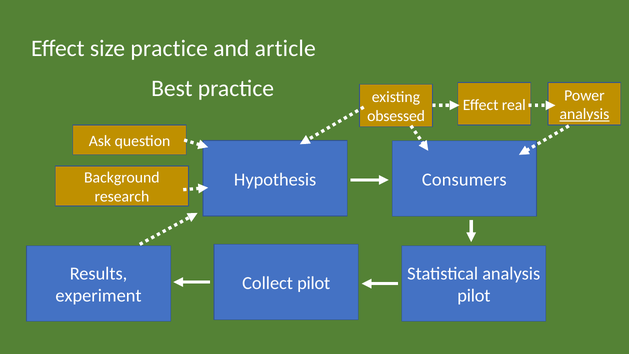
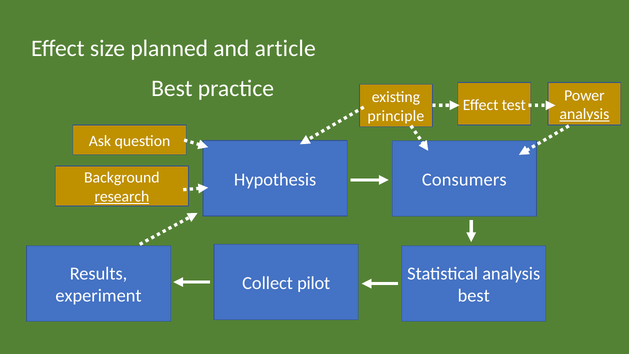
size practice: practice -> planned (169, 49)
real: real -> test (514, 105)
obsessed: obsessed -> principle (396, 116)
research underline: none -> present (122, 196)
pilot: pilot -> best (474, 296)
